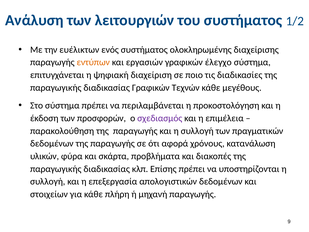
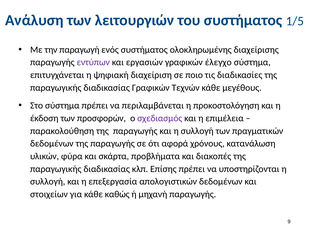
1/2: 1/2 -> 1/5 (295, 21)
ευέλικτων: ευέλικτων -> παραγωγή (79, 50)
εντύπων colour: orange -> purple (93, 62)
πλήρη: πλήρη -> καθώς (117, 194)
